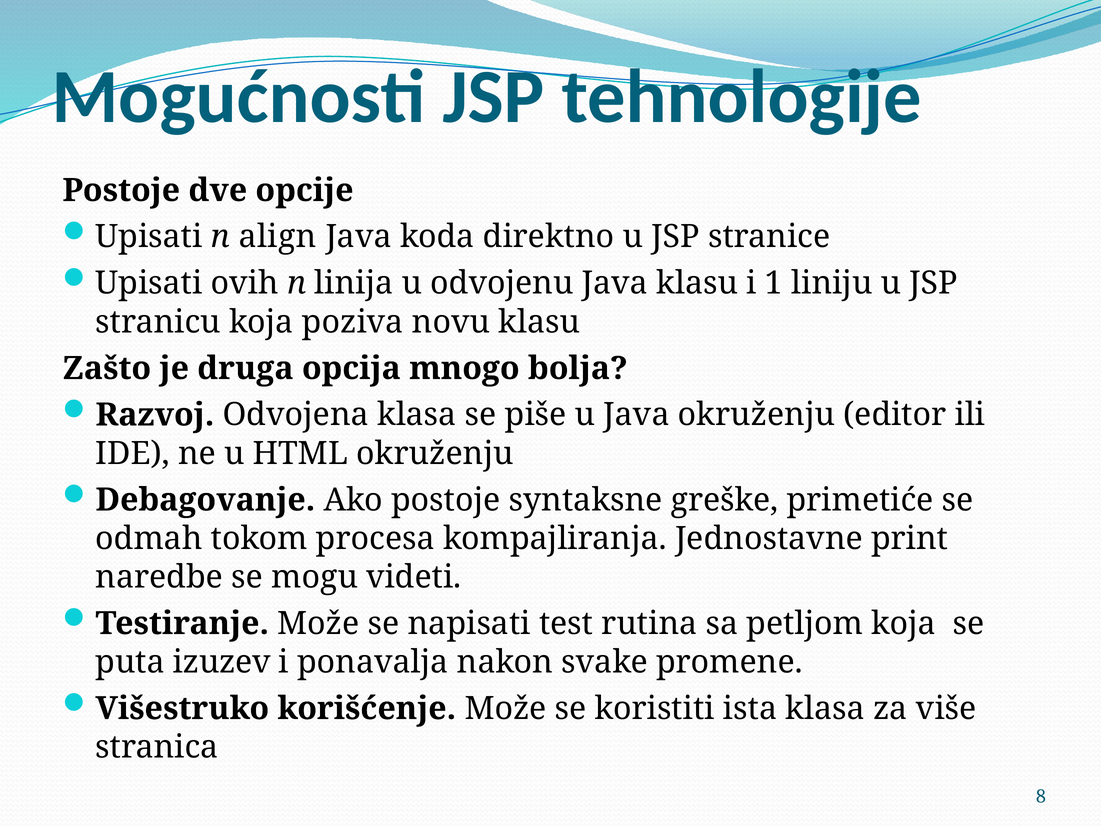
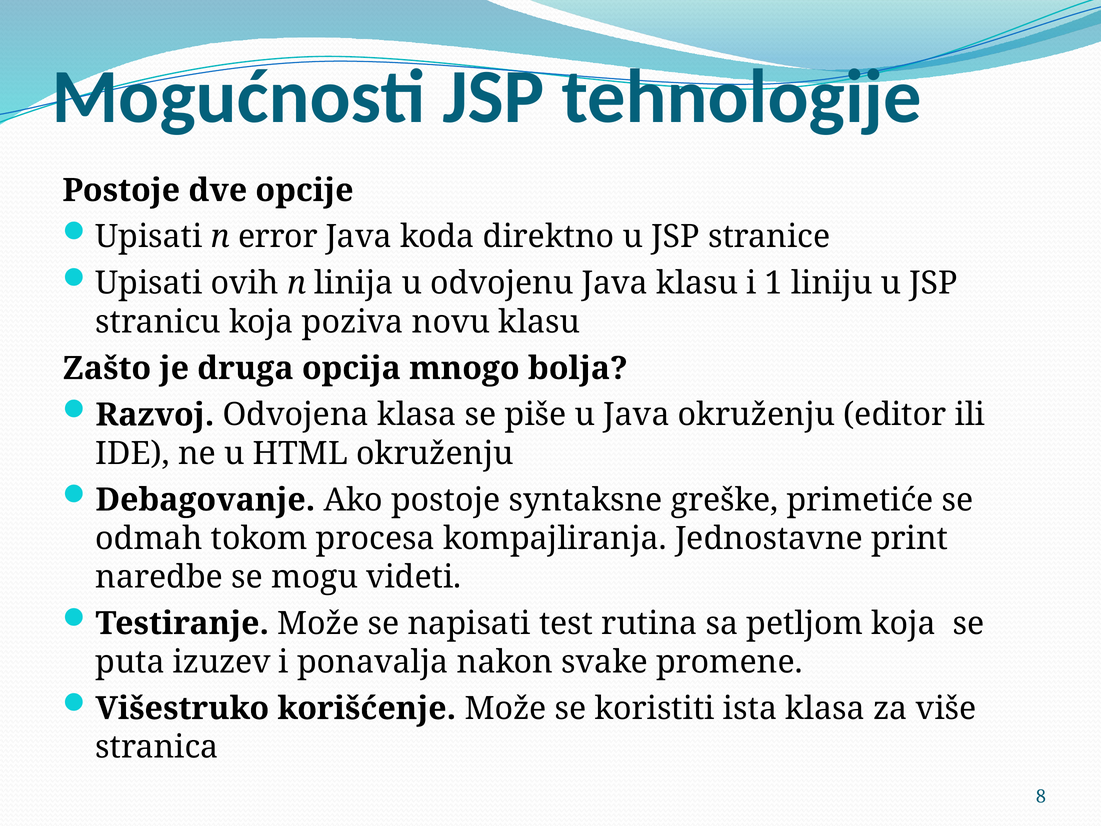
align: align -> error (278, 237)
